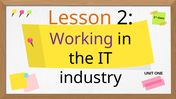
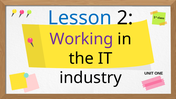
Lesson colour: orange -> blue (80, 18)
